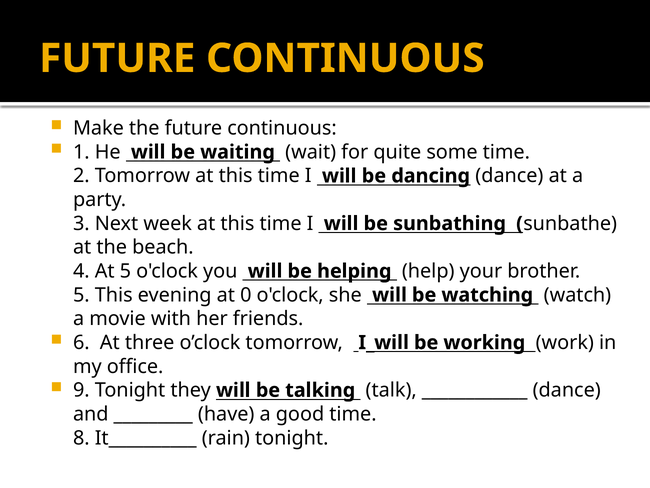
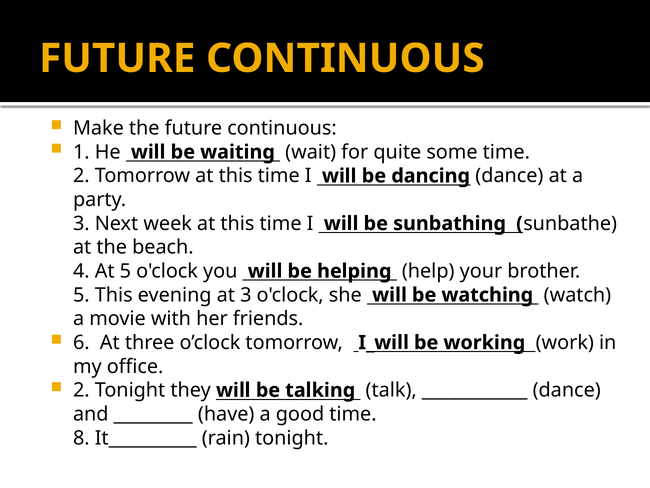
at 0: 0 -> 3 (246, 295)
9: 9 -> 2 (81, 390)
